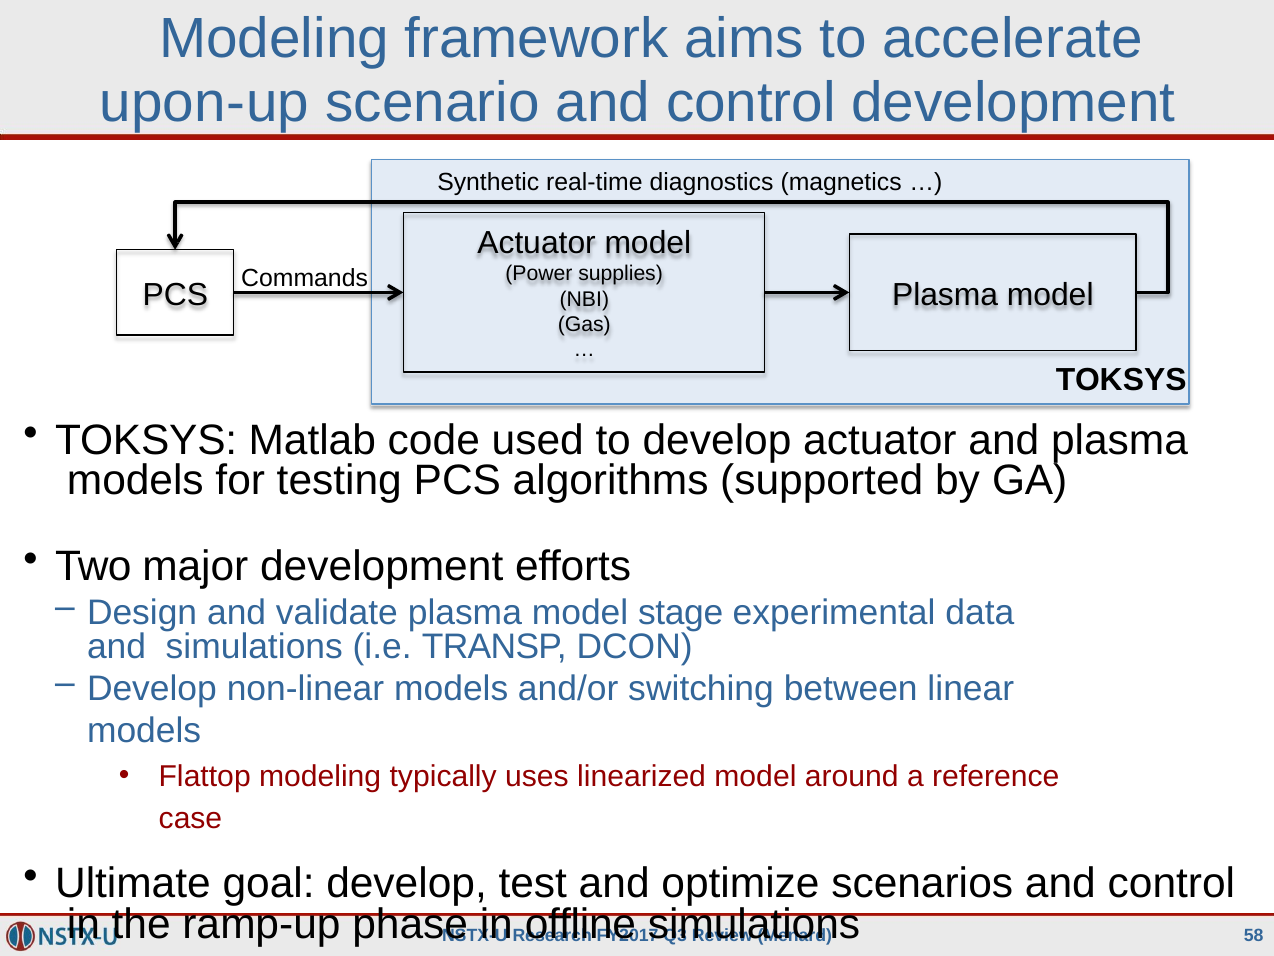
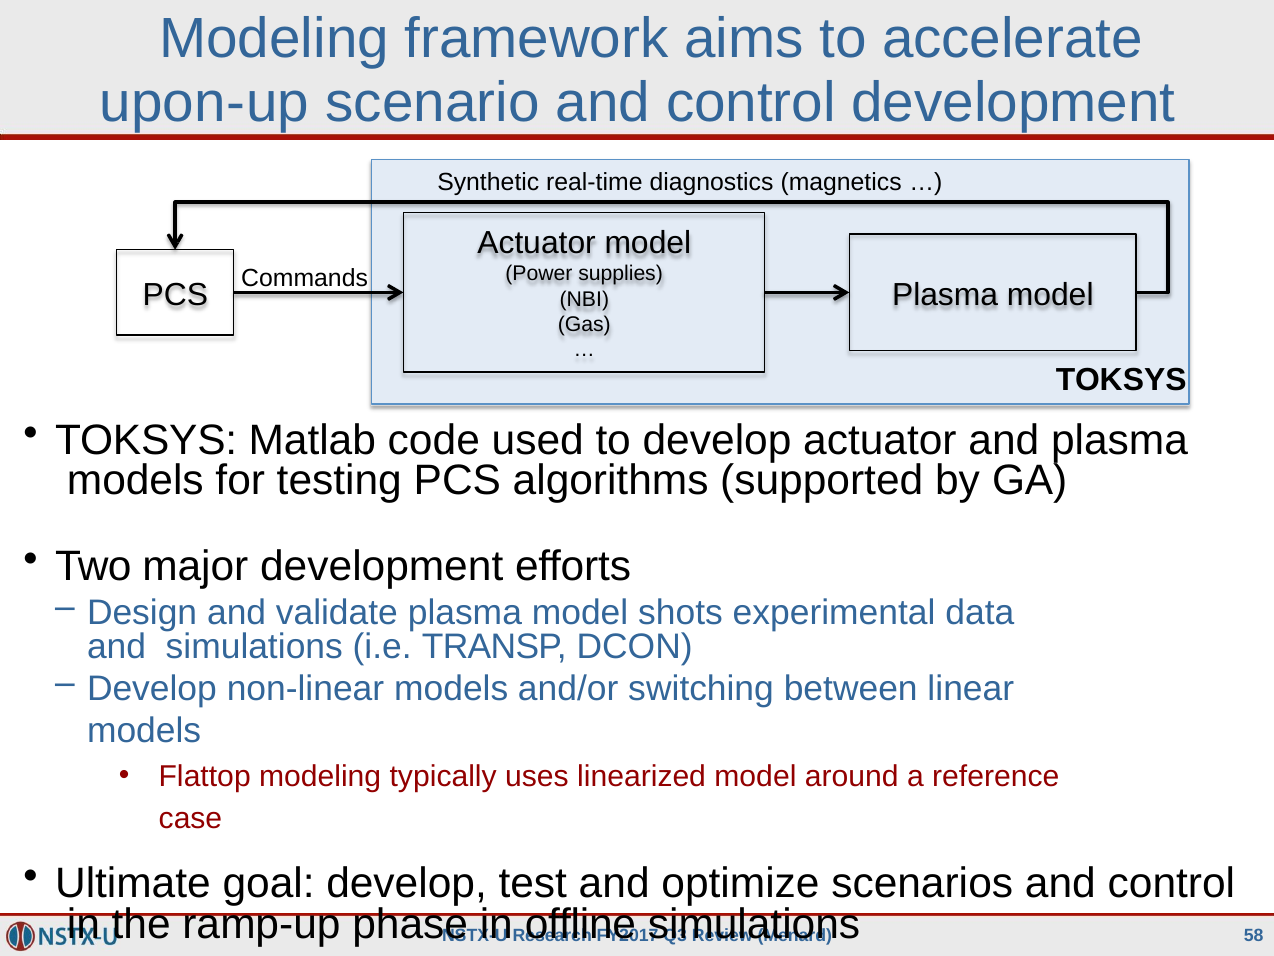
stage: stage -> shots (680, 612)
